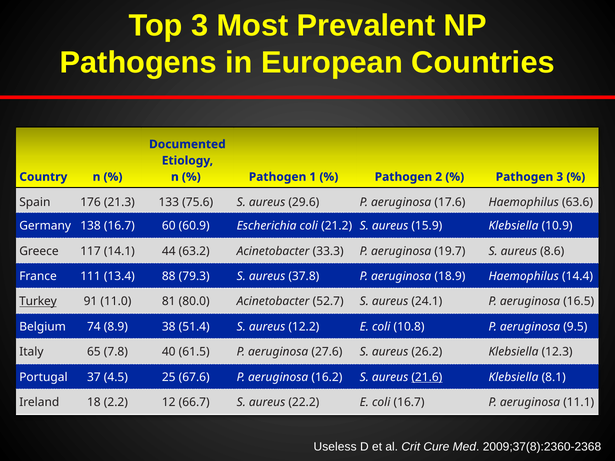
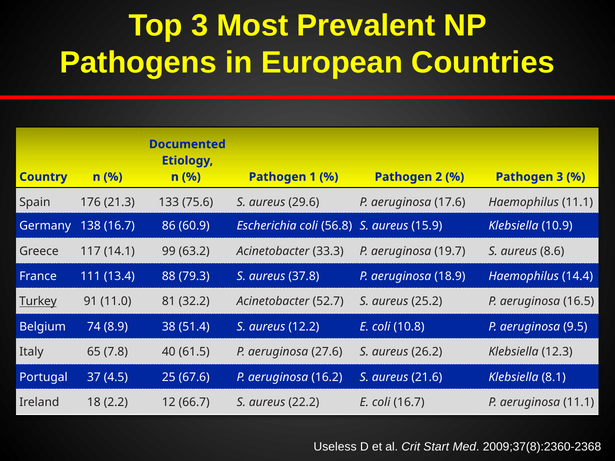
Haemophilus 63.6: 63.6 -> 11.1 (578, 202)
60: 60 -> 86 (169, 226)
21.2: 21.2 -> 56.8 (337, 226)
44: 44 -> 99 (169, 251)
80.0: 80.0 -> 32.2 (194, 302)
24.1: 24.1 -> 25.2 (427, 302)
21.6 underline: present -> none (427, 377)
Cure: Cure -> Start (436, 447)
